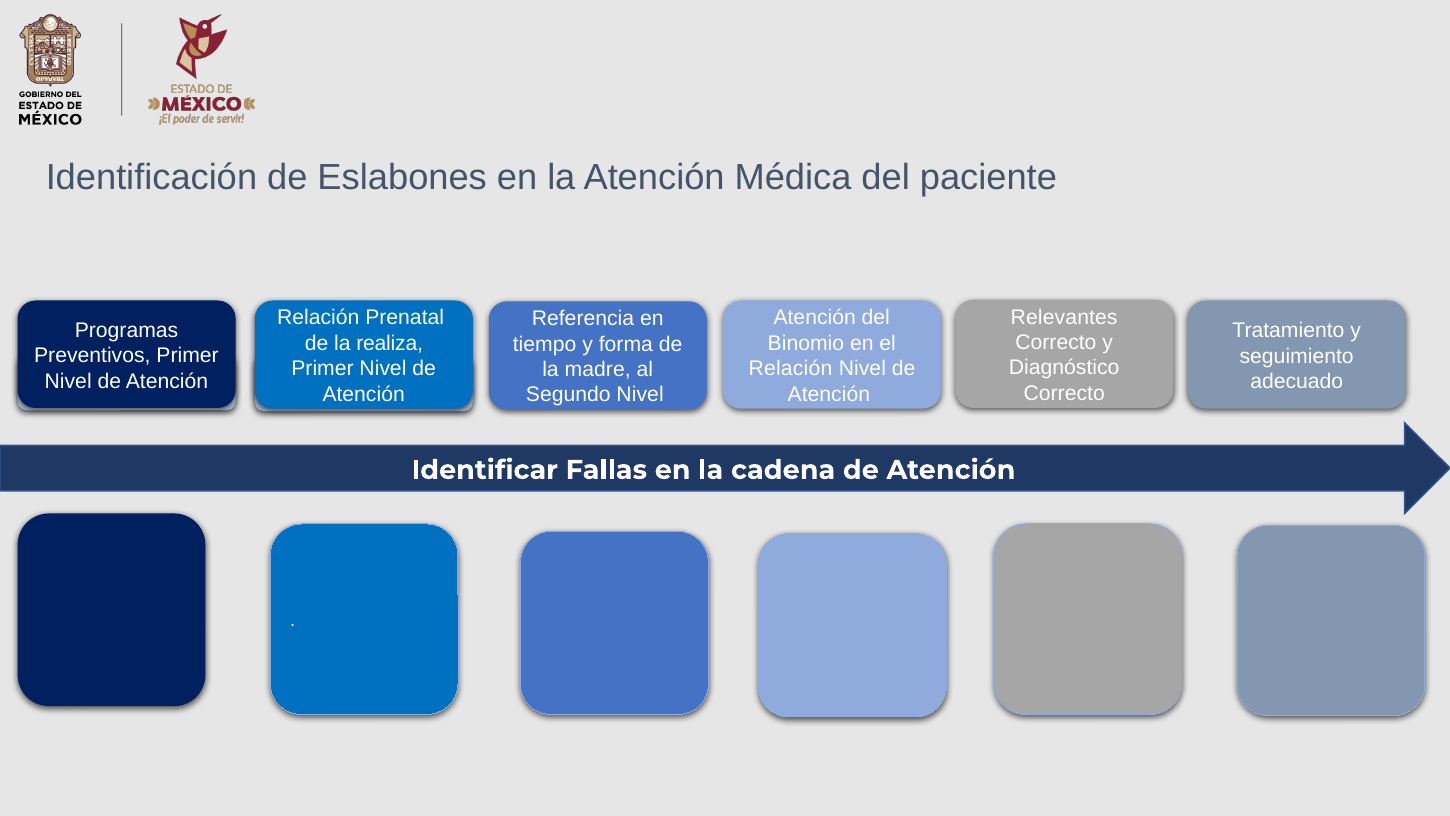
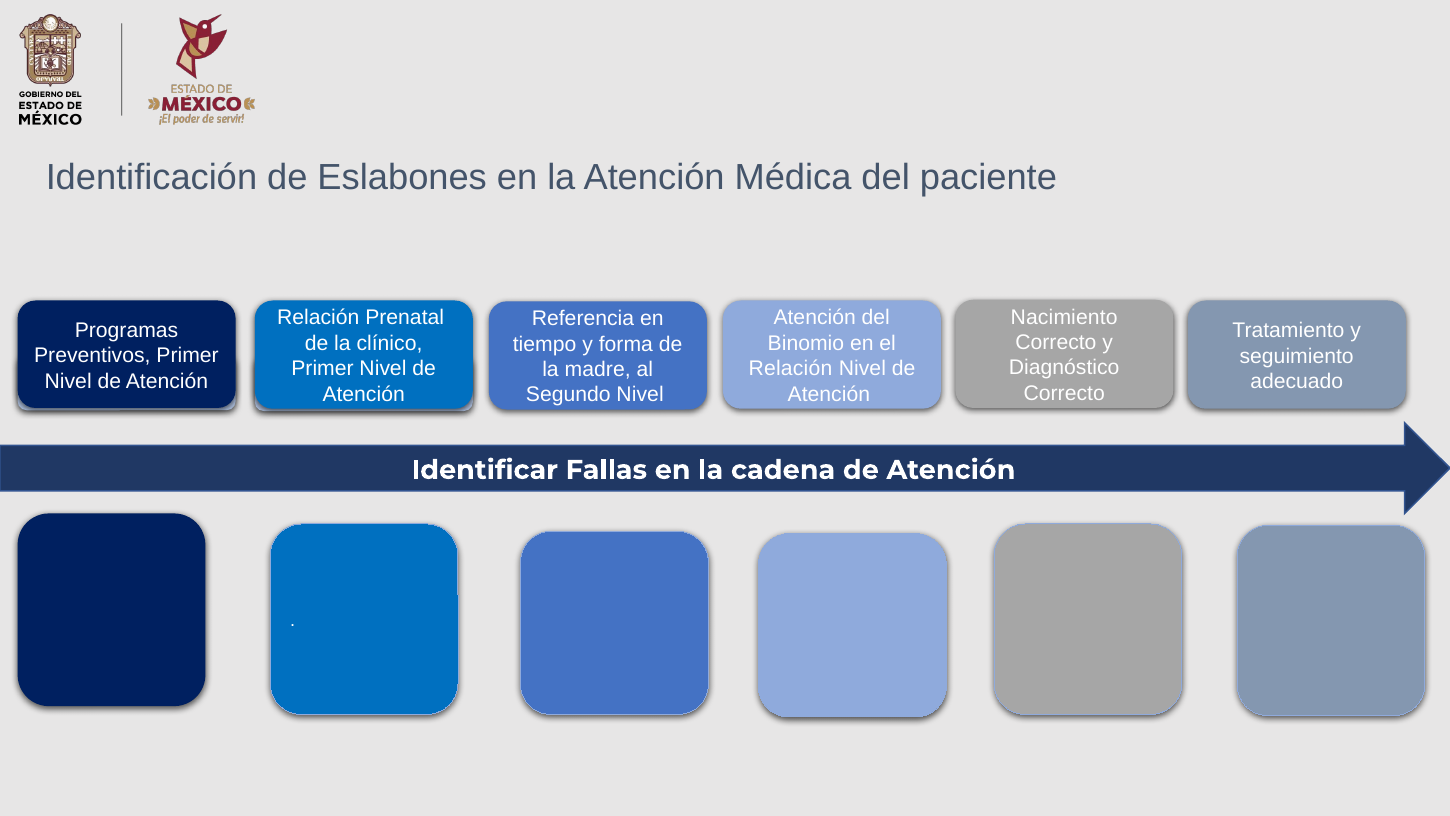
Relevantes: Relevantes -> Nacimiento (1064, 317)
realiza: realiza -> clínico (389, 343)
